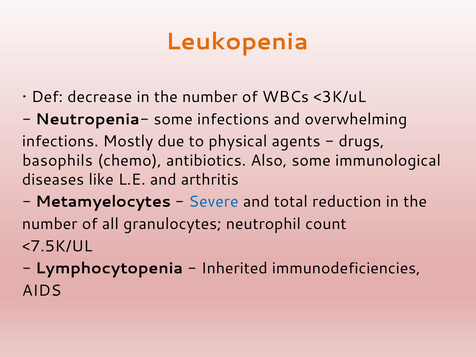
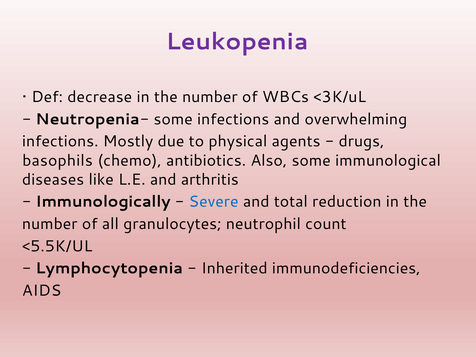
Leukopenia colour: orange -> purple (237, 42)
Metamyelocytes: Metamyelocytes -> Immunologically (103, 202)
<7.5K/UL: <7.5K/UL -> <5.5K/UL (57, 246)
